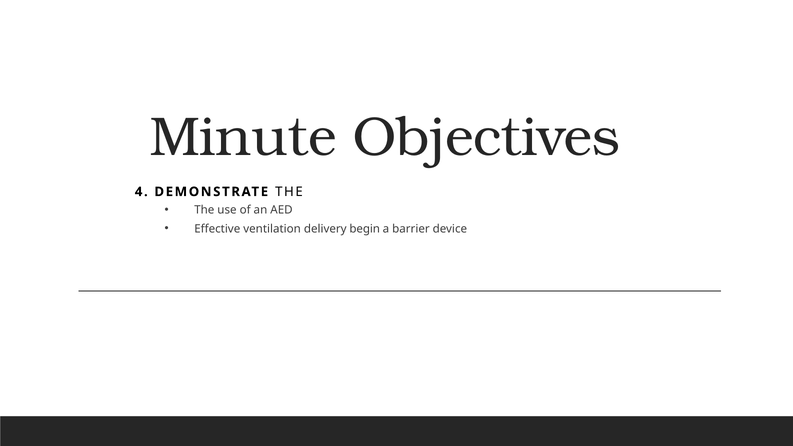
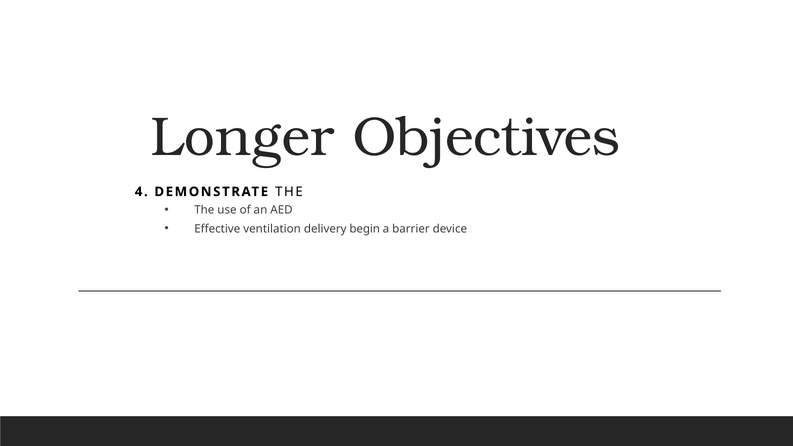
Minute: Minute -> Longer (243, 137)
